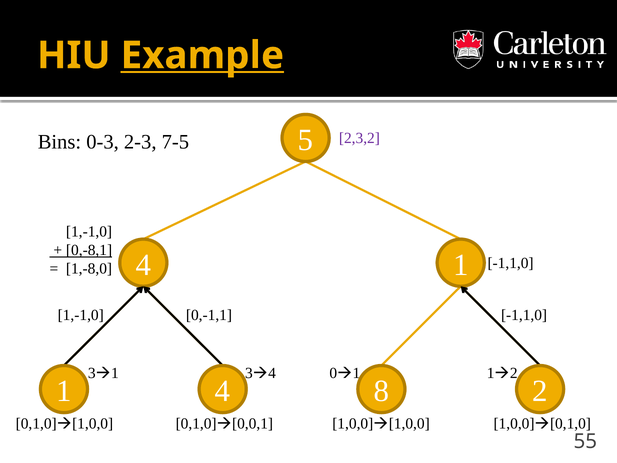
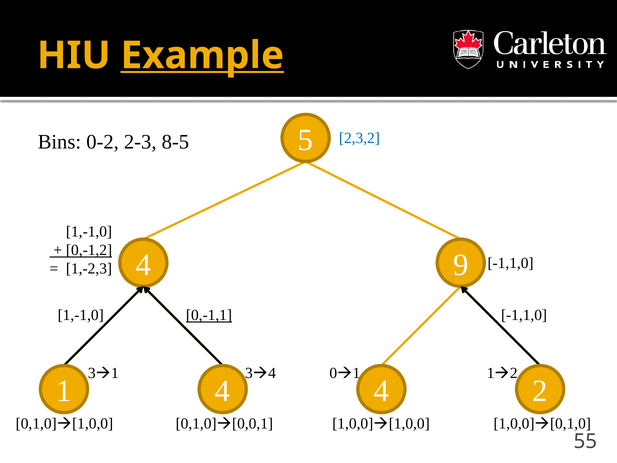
2,3,2 colour: purple -> blue (359, 138)
0-3: 0-3 -> 0-2 (103, 142)
7-5: 7-5 -> 8-5 (175, 142)
0,-8,1: 0,-8,1 -> 0,-1,2 (89, 250)
4 1: 1 -> 9 (461, 265)
1,-8,0: 1,-8,0 -> 1,-2,3 (89, 268)
0,-1,1 underline: none -> present (209, 315)
4 8: 8 -> 4 (381, 391)
